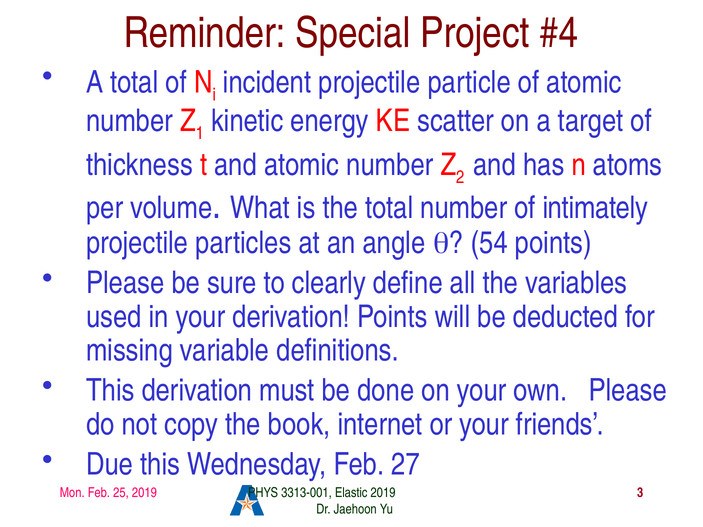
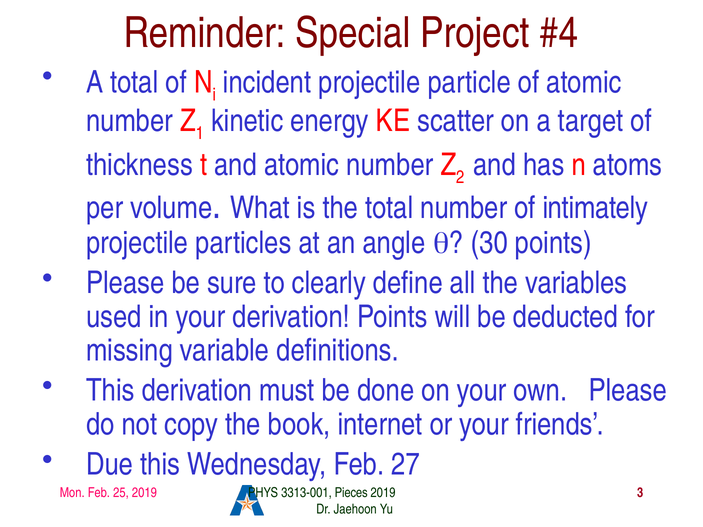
54: 54 -> 30 (489, 243)
Elastic: Elastic -> Pieces (351, 493)
